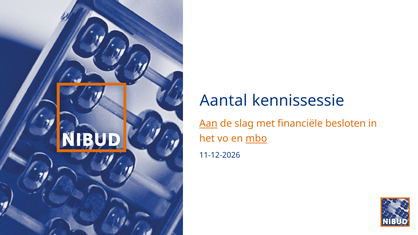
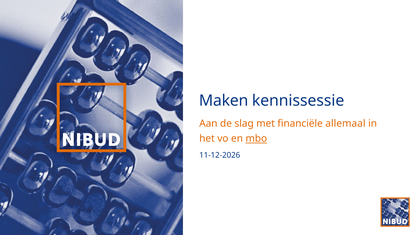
Aantal: Aantal -> Maken (224, 101)
Aan underline: present -> none (208, 124)
besloten: besloten -> allemaal (345, 124)
